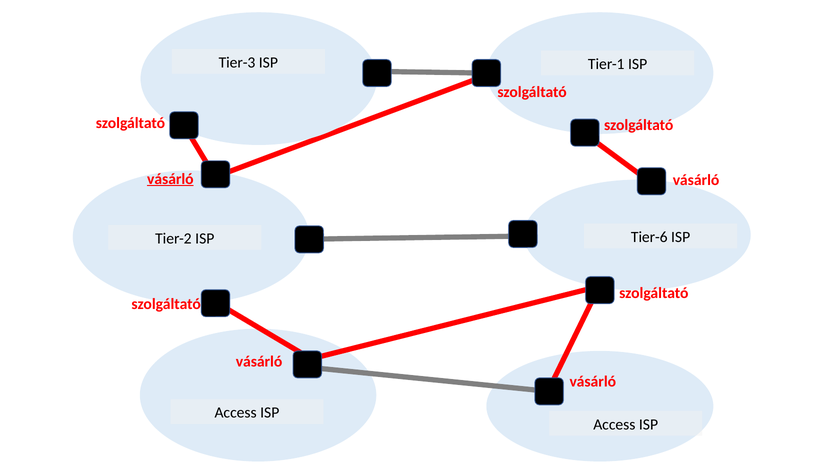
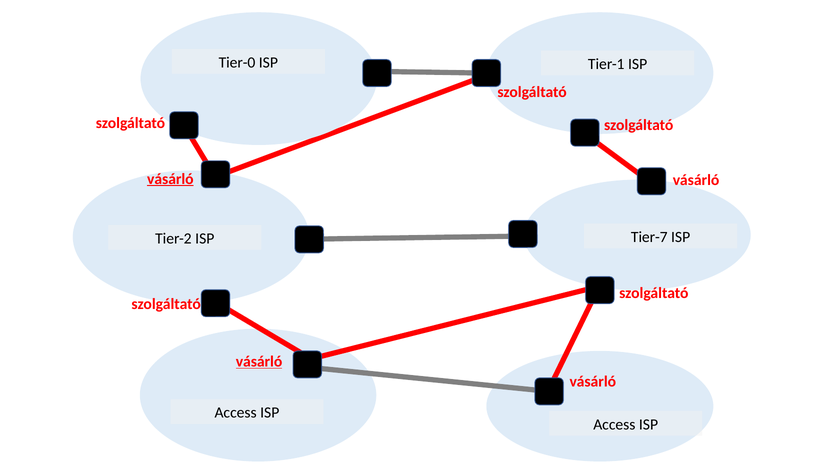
Tier-3: Tier-3 -> Tier-0 (237, 63)
Tier-6: Tier-6 -> Tier-7 (649, 237)
vásárló underline: none -> present (259, 362)
